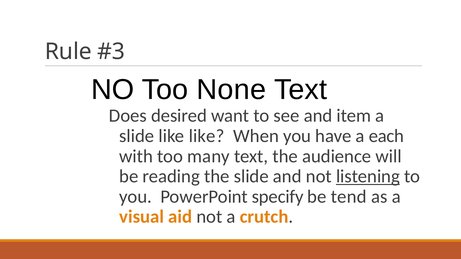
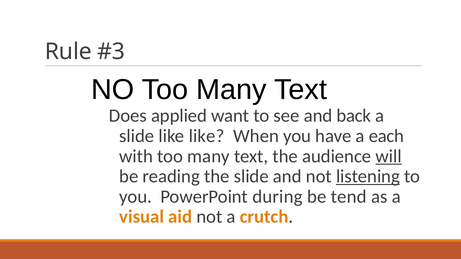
NO Too None: None -> Many (231, 90)
desired: desired -> applied (179, 116)
item: item -> back (354, 116)
will underline: none -> present (389, 156)
specify: specify -> during (278, 197)
